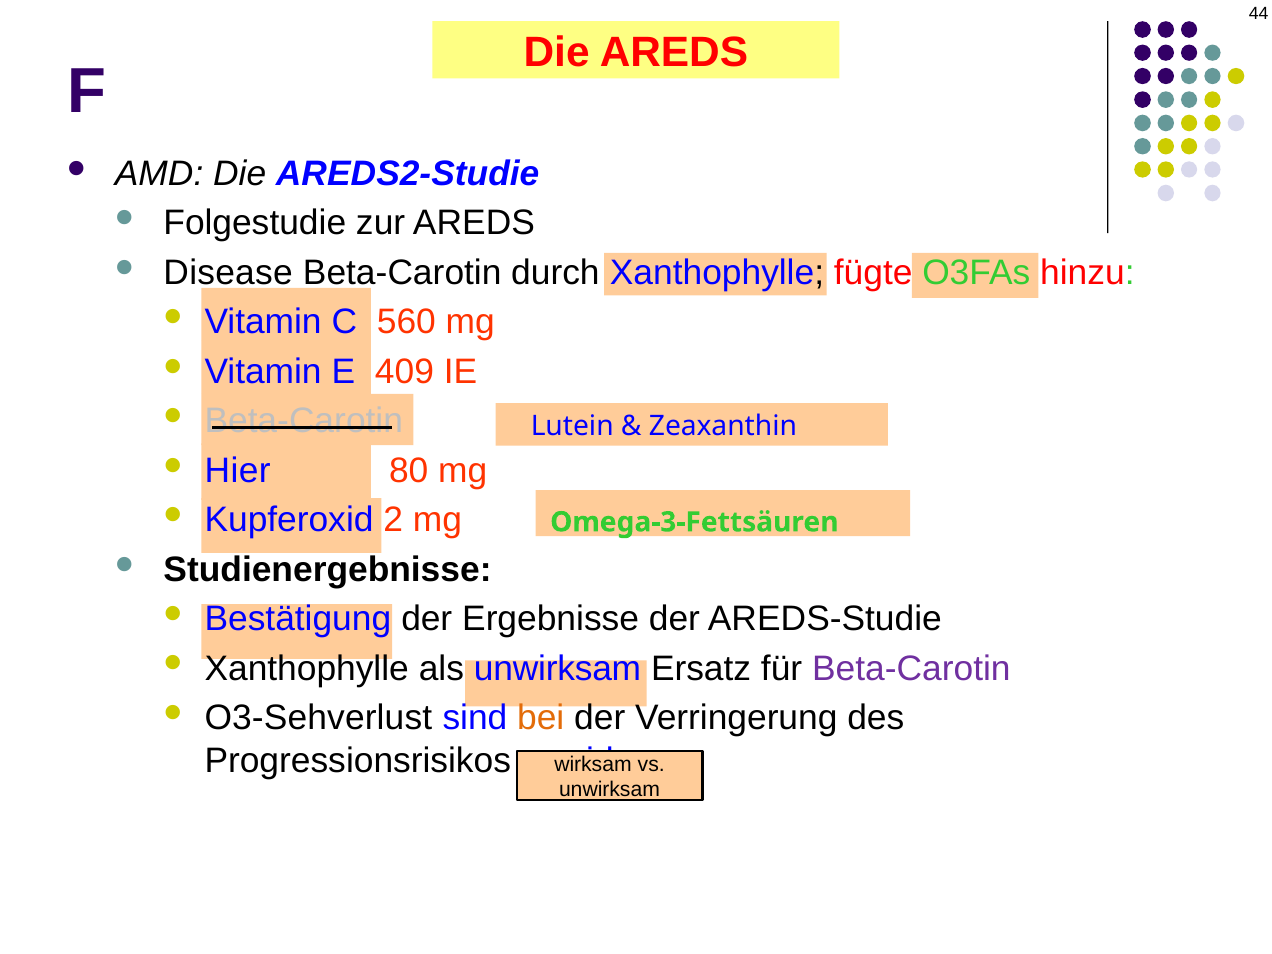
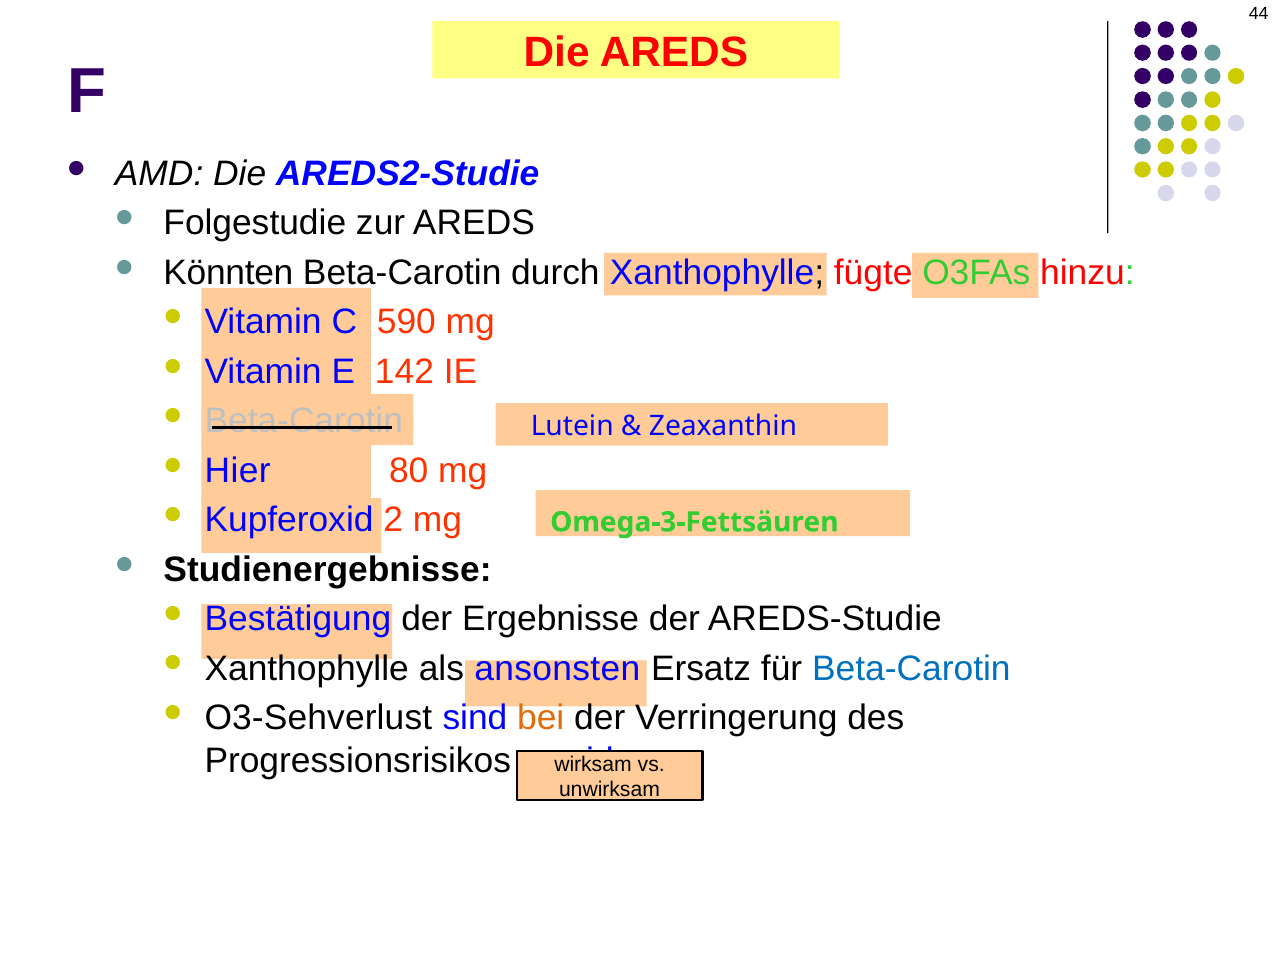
Disease: Disease -> Könnten (228, 273)
560: 560 -> 590 (406, 322)
409: 409 -> 142 (404, 372)
als unwirksam: unwirksam -> ansonsten (557, 669)
Beta-Carotin colour: purple -> blue (911, 669)
